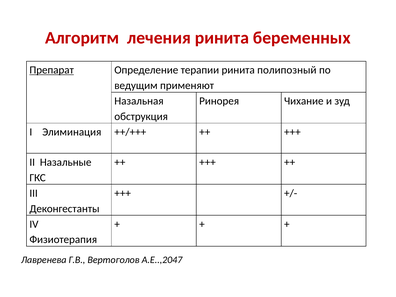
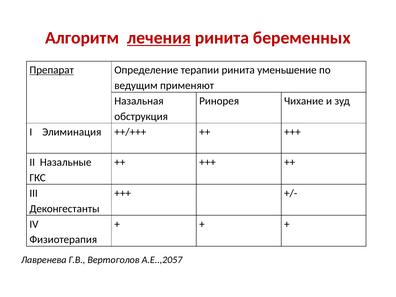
лечения underline: none -> present (159, 38)
полипозный: полипозный -> уменьшение (287, 70)
А.Е..,2047: А.Е..,2047 -> А.Е..,2057 (162, 260)
